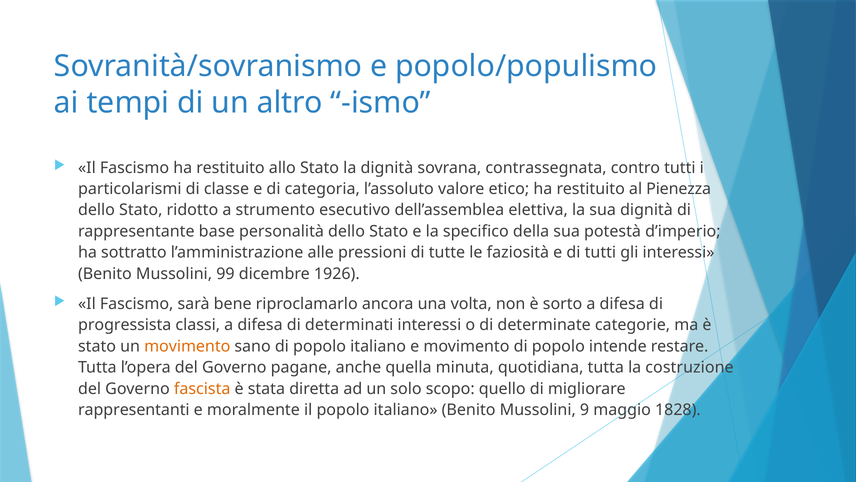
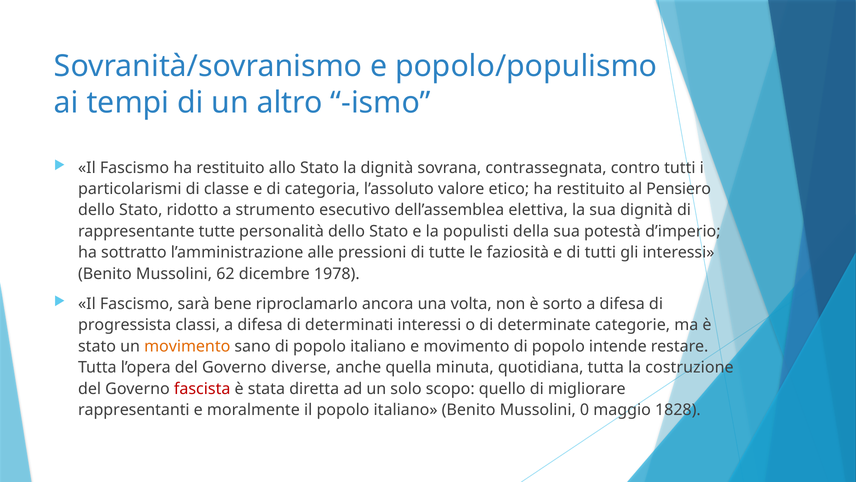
Pienezza: Pienezza -> Pensiero (679, 189)
rappresentante base: base -> tutte (217, 231)
specifico: specifico -> populisti (476, 231)
99: 99 -> 62 (225, 273)
1926: 1926 -> 1978 (337, 273)
pagane: pagane -> diverse (301, 367)
fascista colour: orange -> red (202, 388)
9: 9 -> 0 (585, 409)
